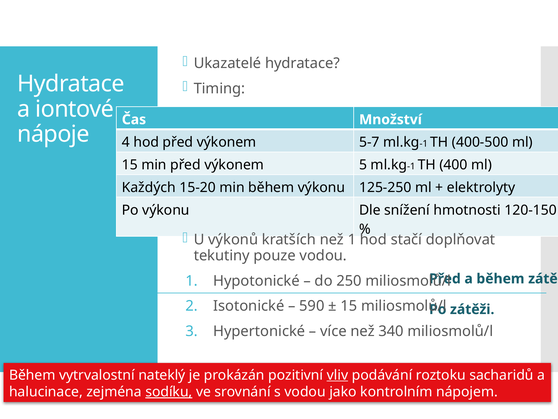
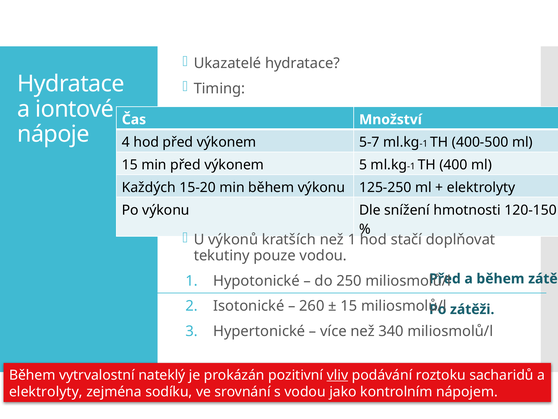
590: 590 -> 260 (312, 306)
halucinace: halucinace -> elektrolyty (46, 391)
sodíku underline: present -> none (169, 391)
